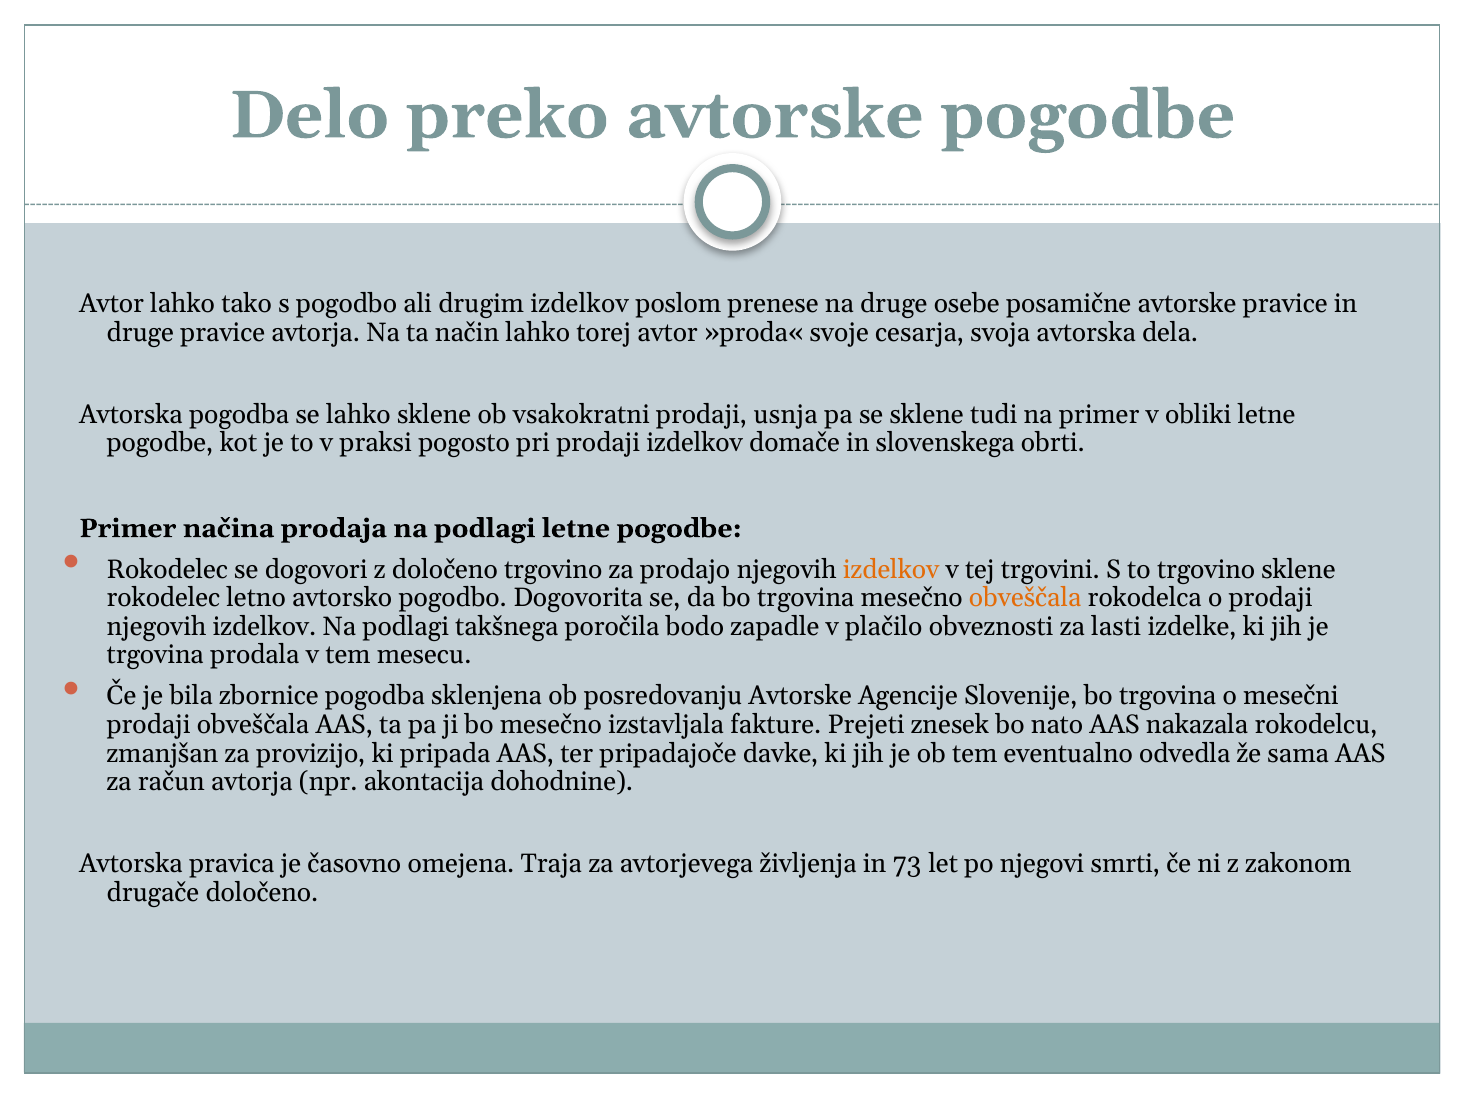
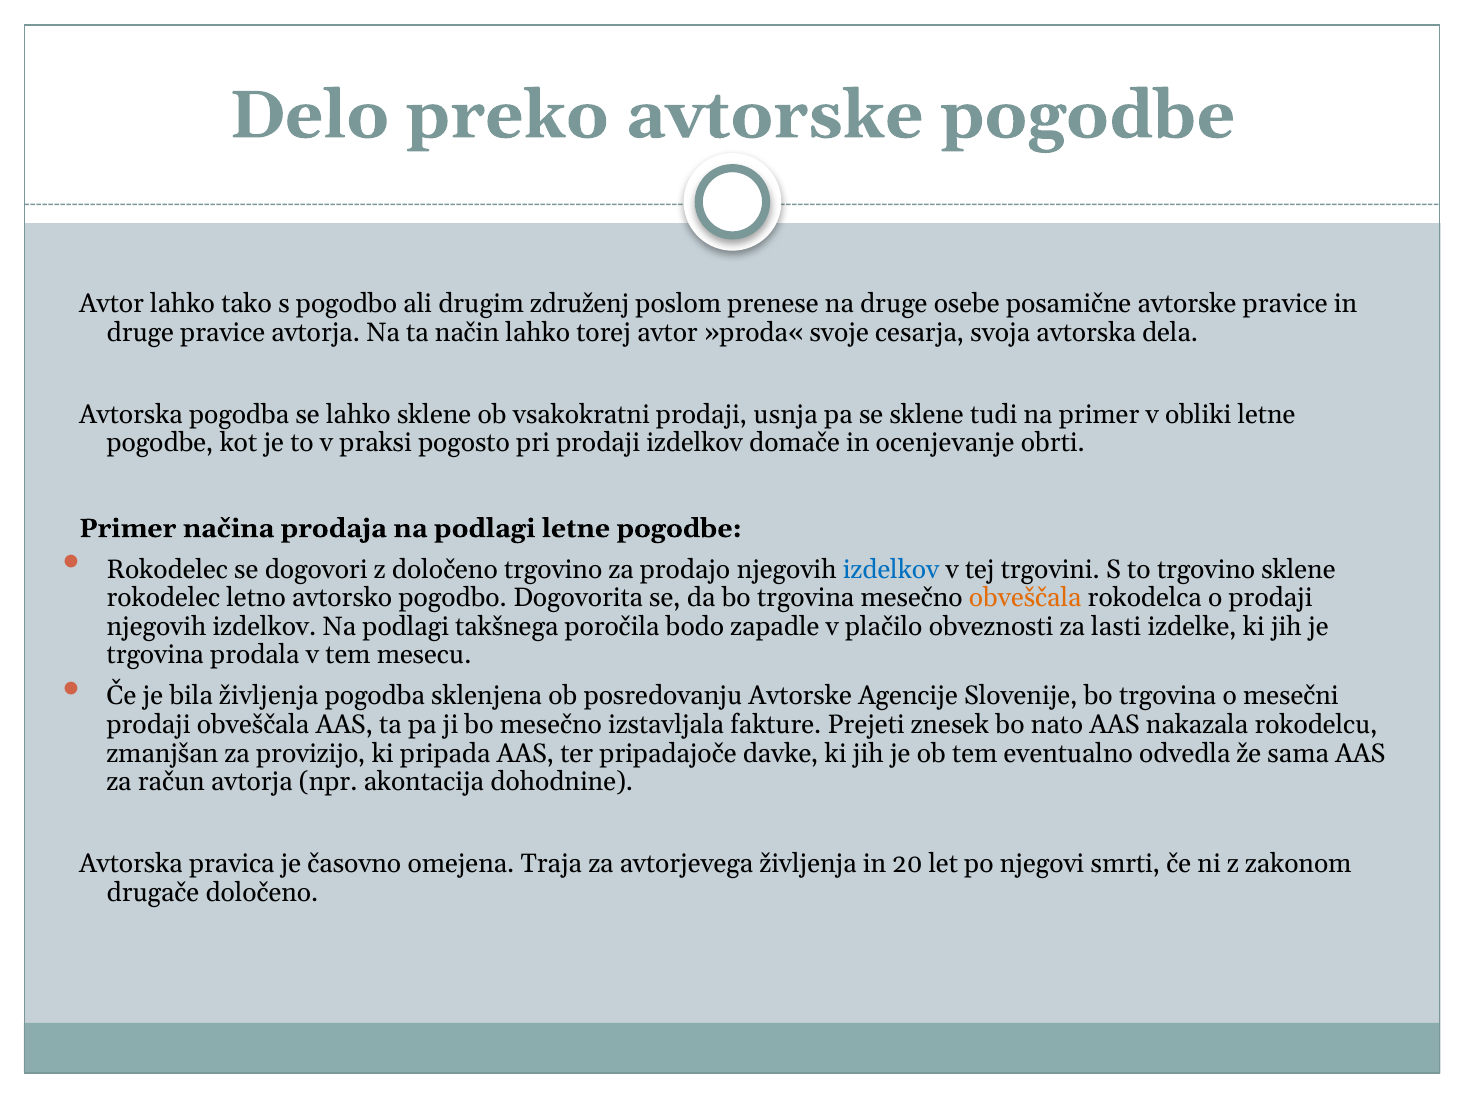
drugim izdelkov: izdelkov -> združenj (580, 304)
slovenskega: slovenskega -> ocenjevanje (945, 443)
izdelkov colour: orange -> blue (891, 570)
bila zbornice: zbornice -> življenja (269, 697)
73: 73 -> 20 (907, 865)
